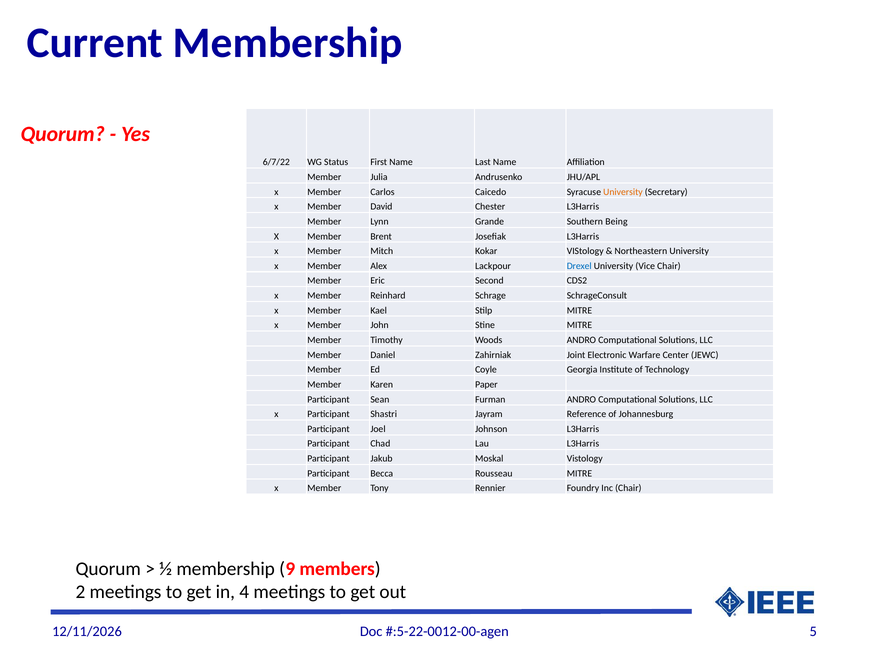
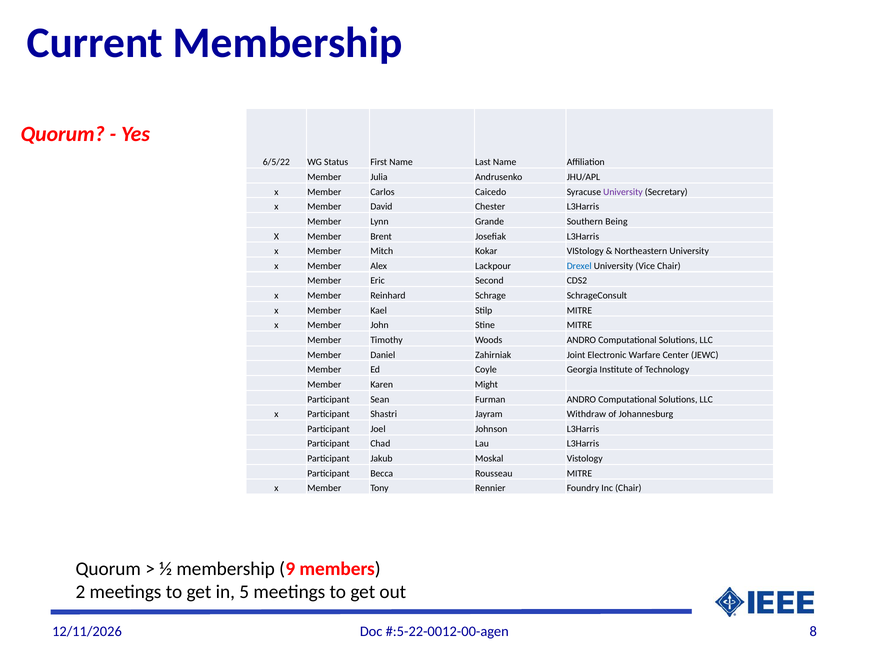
6/7/22: 6/7/22 -> 6/5/22 (276, 162)
University colour: orange -> purple (623, 192)
Paper: Paper -> Might (486, 384)
Reference: Reference -> Withdraw (586, 414)
4: 4 -> 5 (244, 592)
5: 5 -> 8 (813, 631)
